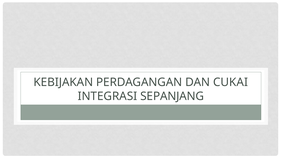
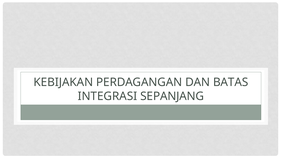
CUKAI: CUKAI -> BATAS (231, 82)
